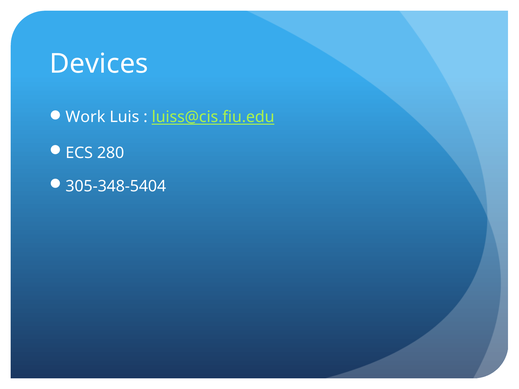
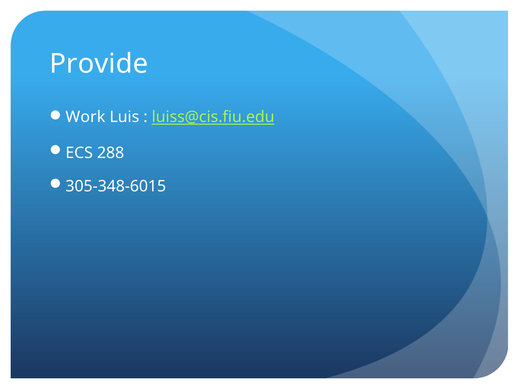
Devices: Devices -> Provide (99, 64)
280: 280 -> 288 (111, 153)
305-348-5404: 305-348-5404 -> 305-348-6015 (116, 187)
